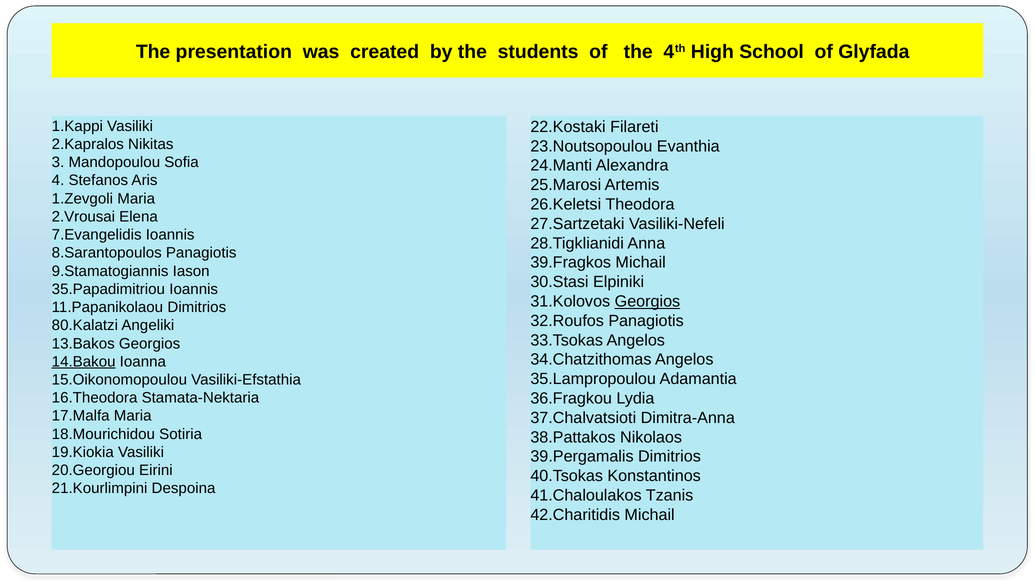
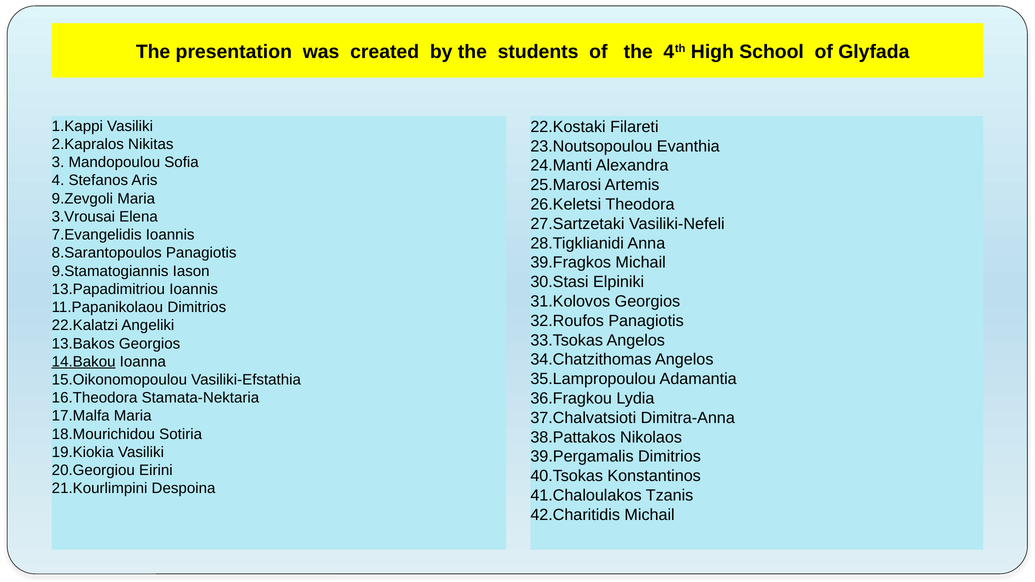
1.Zevgoli: 1.Zevgoli -> 9.Zevgoli (82, 199)
2.Vrousai: 2.Vrousai -> 3.Vrousai (83, 217)
35.Papadimitriou: 35.Papadimitriou -> 13.Papadimitriou (108, 289)
Georgios underline: present -> none (647, 302)
80.Kalatzi: 80.Kalatzi -> 22.Kalatzi (85, 326)
